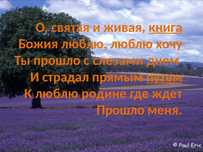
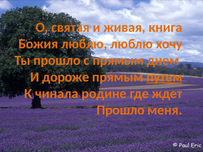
книга underline: present -> none (165, 27)
с слезами: слезами -> прямым (118, 61)
страдал: страдал -> дороже (66, 77)
К люблю: люблю -> чинала (57, 94)
